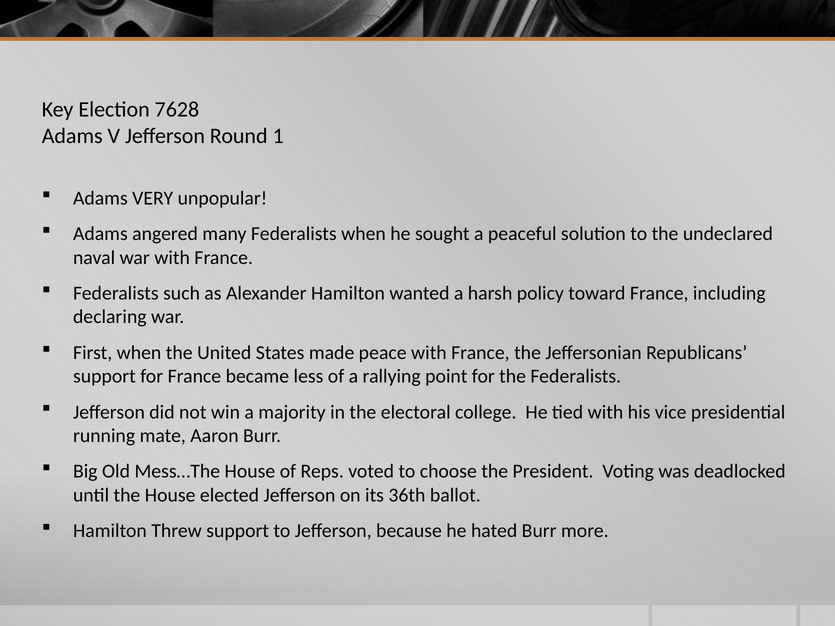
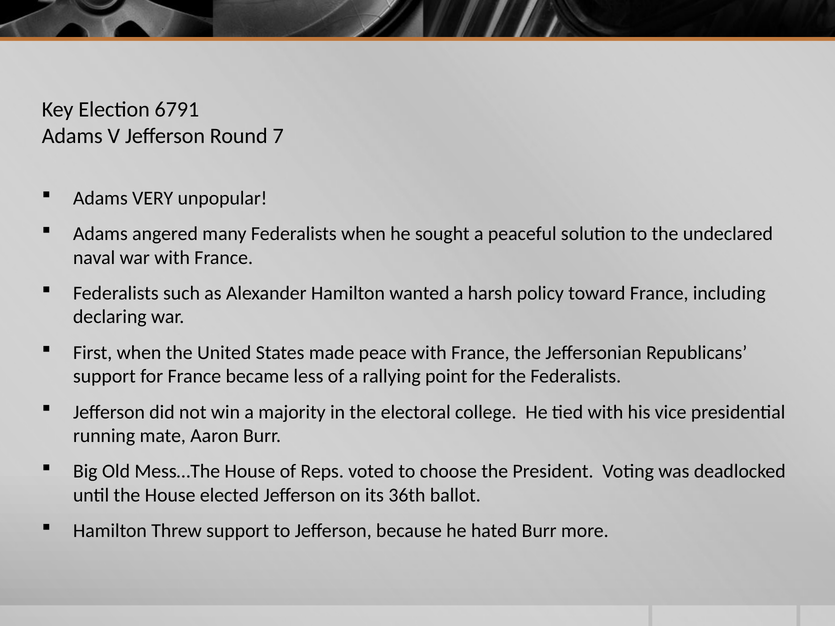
7628: 7628 -> 6791 (177, 109)
1: 1 -> 7 (278, 136)
